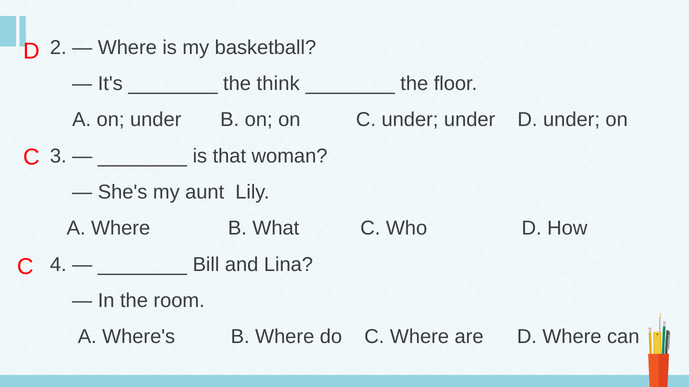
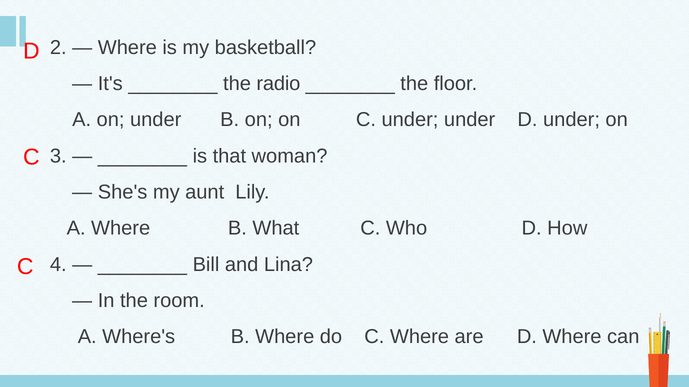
think: think -> radio (278, 84)
